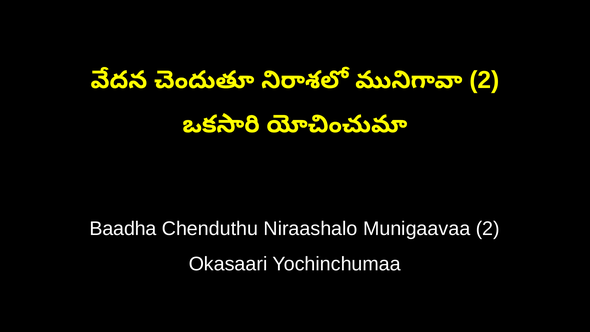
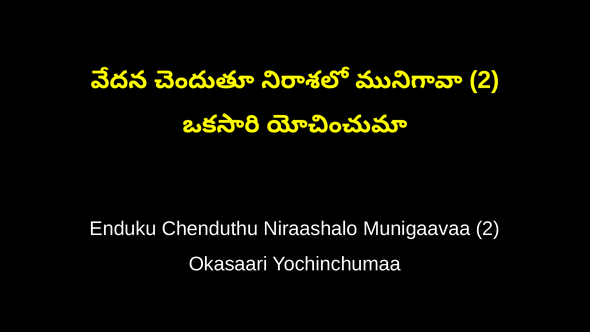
Baadha: Baadha -> Enduku (123, 229)
